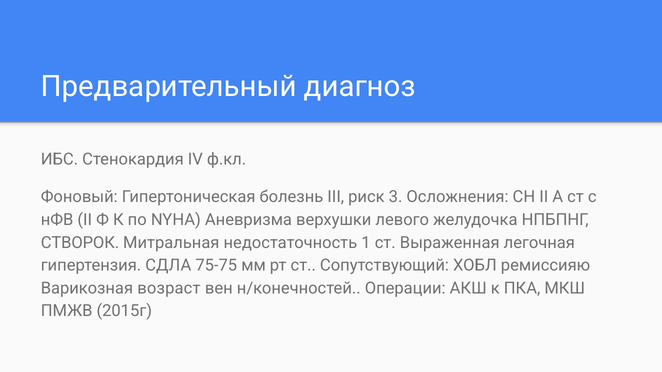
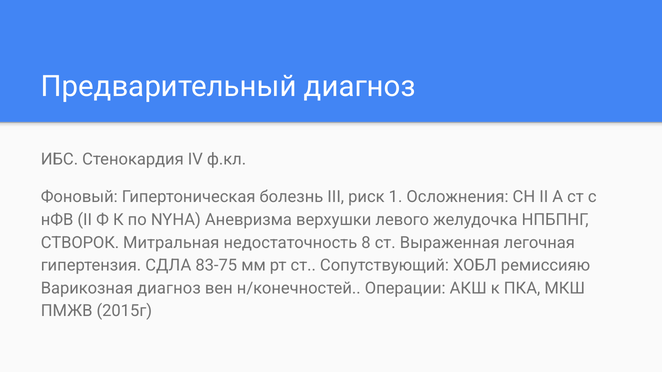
3: 3 -> 1 (396, 197)
1: 1 -> 8 (366, 243)
75-75: 75-75 -> 83-75 (216, 266)
Варикозная возраст: возраст -> диагноз (169, 288)
